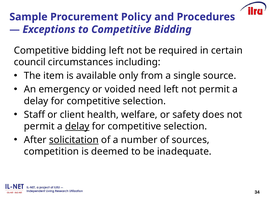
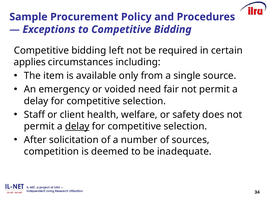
council: council -> applies (30, 62)
need left: left -> fair (171, 89)
solicitation underline: present -> none (74, 140)
